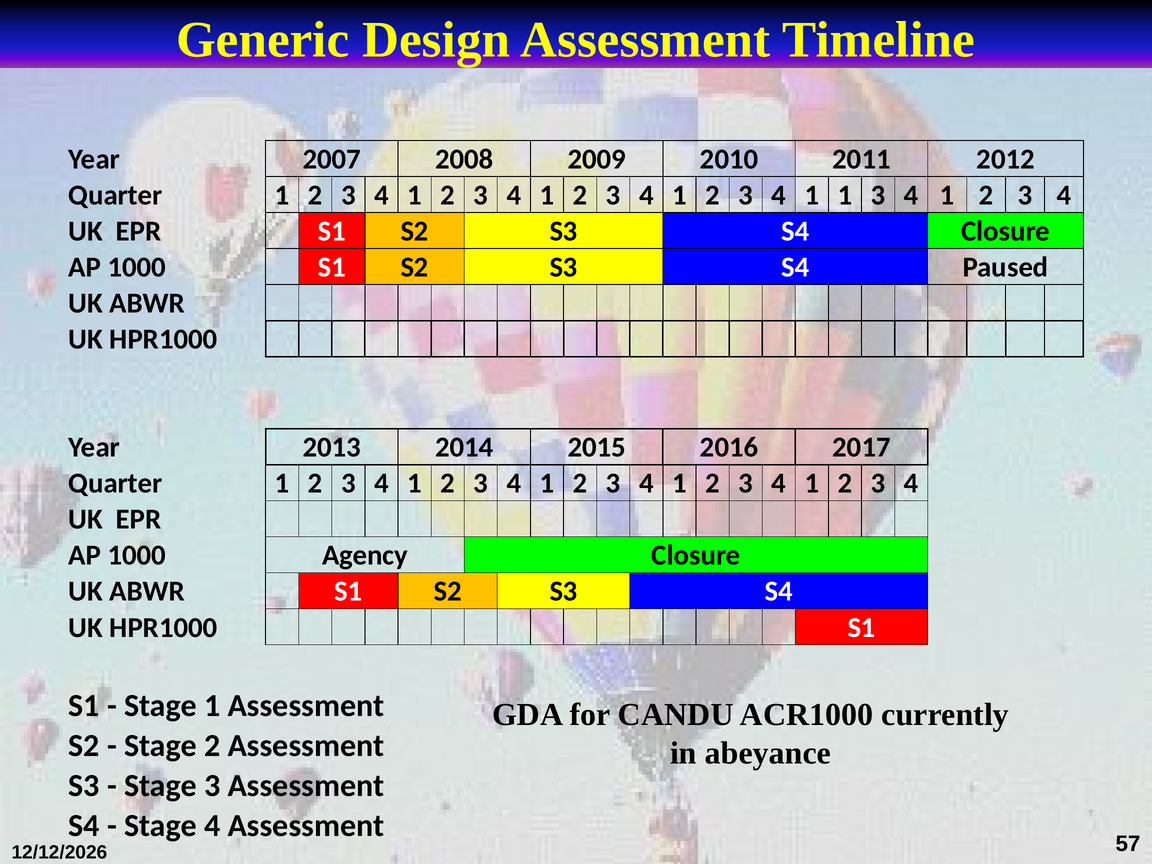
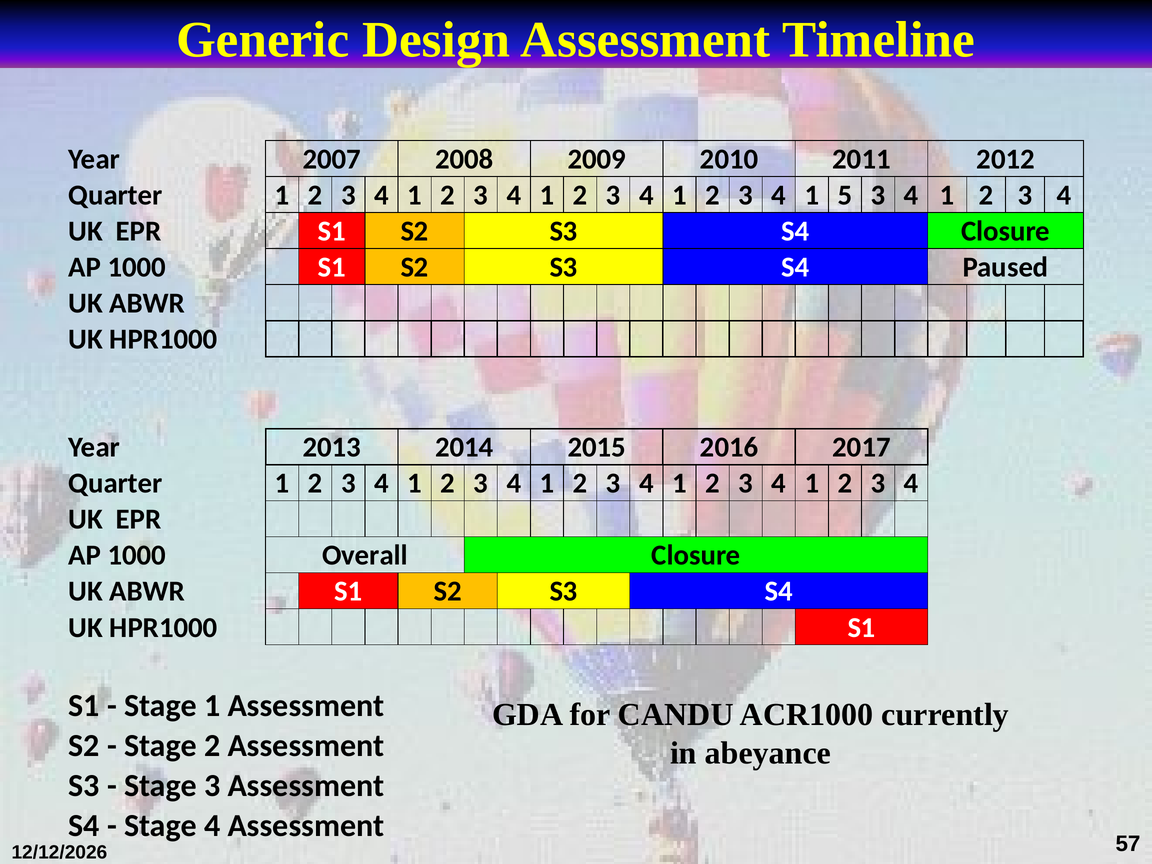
1 1: 1 -> 5 (845, 195)
Agency: Agency -> Overall (365, 555)
